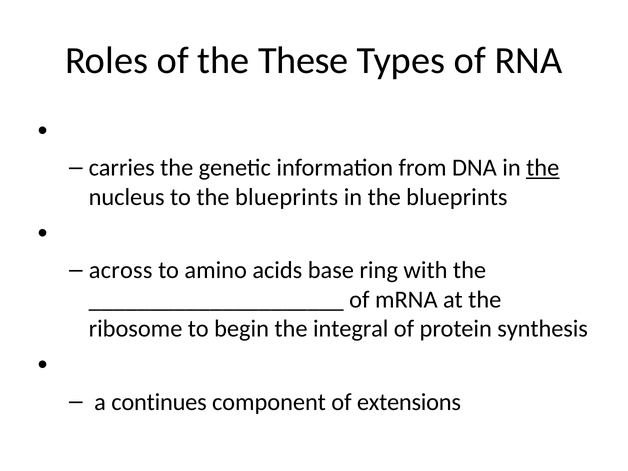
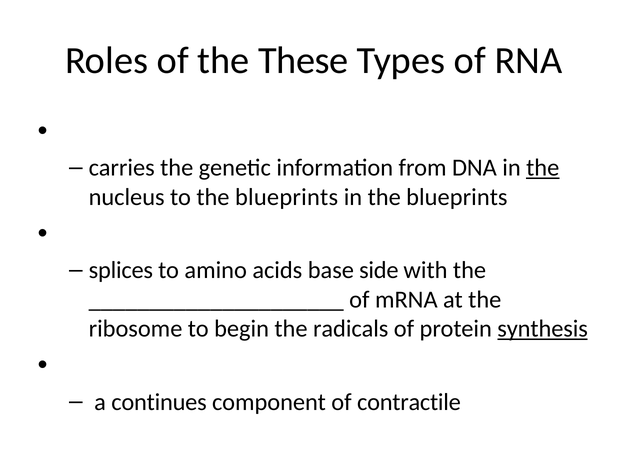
across: across -> splices (121, 270)
ring: ring -> side (379, 270)
integral: integral -> radicals (351, 329)
synthesis underline: none -> present (543, 329)
extensions: extensions -> contractile (409, 402)
